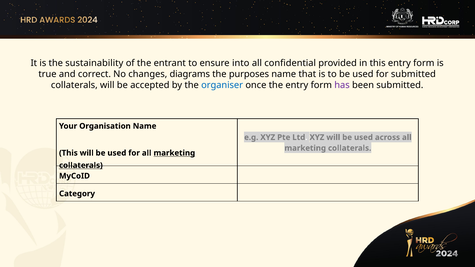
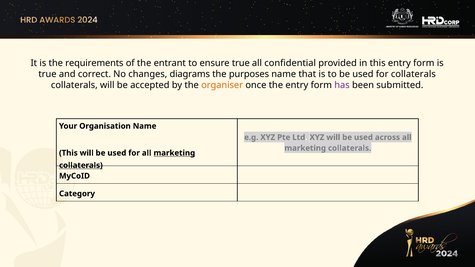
sustainability: sustainability -> requirements (94, 63)
ensure into: into -> true (241, 63)
for submitted: submitted -> collaterals (413, 74)
organiser colour: blue -> orange (222, 85)
